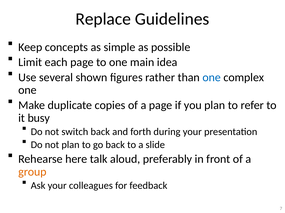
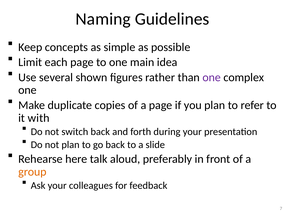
Replace: Replace -> Naming (103, 19)
one colour: blue -> purple (212, 78)
busy: busy -> with (39, 118)
